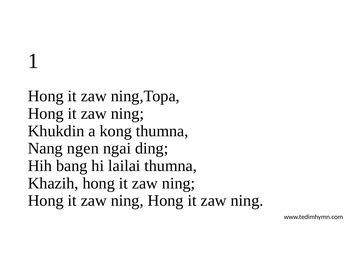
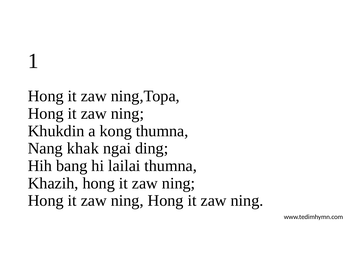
ngen: ngen -> khak (83, 149)
